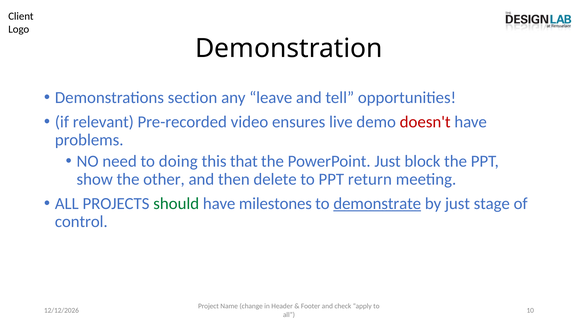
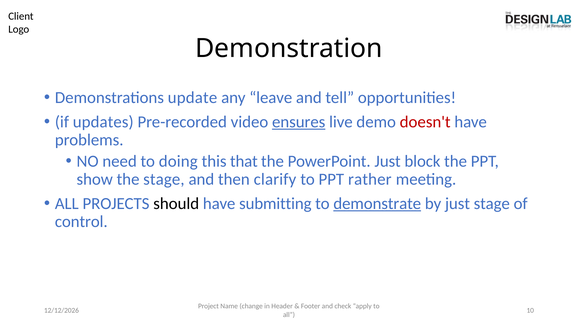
section: section -> update (192, 98)
relevant: relevant -> updates (103, 122)
ensures underline: none -> present (299, 122)
the other: other -> stage (164, 179)
delete: delete -> clarify (275, 179)
return: return -> rather (370, 179)
should colour: green -> black (176, 204)
milestones: milestones -> submitting (275, 204)
